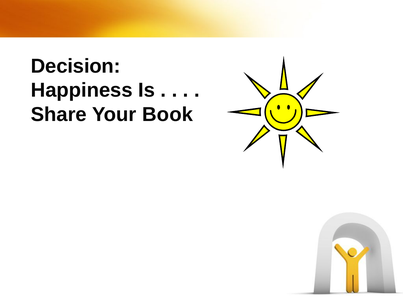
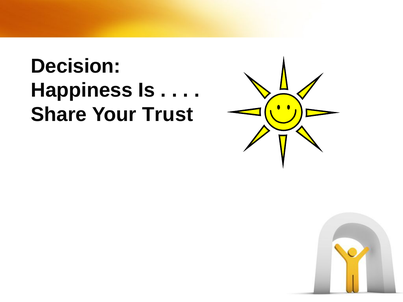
Book: Book -> Trust (168, 115)
